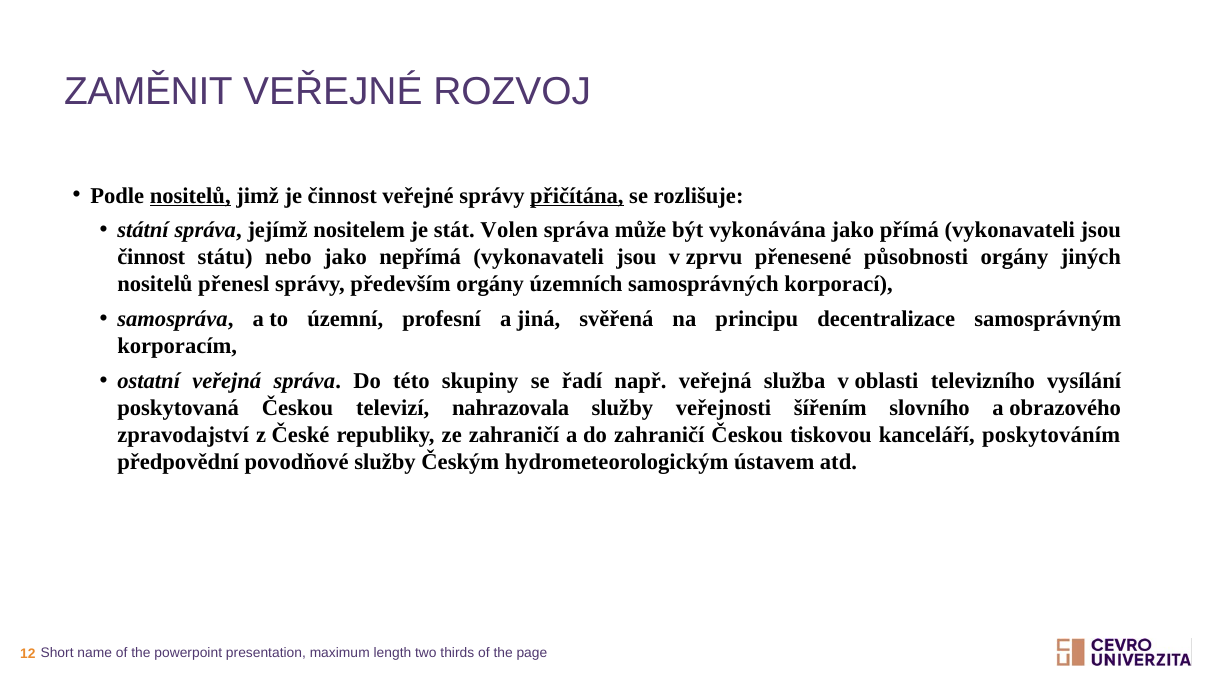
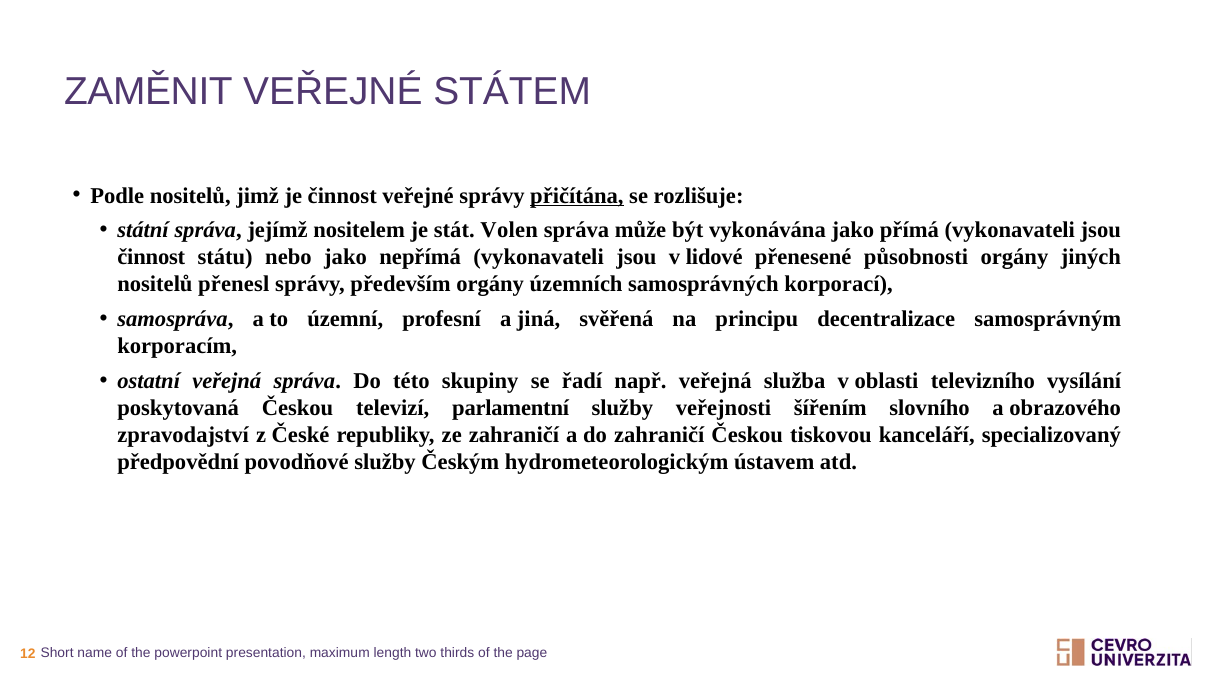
ROZVOJ: ROZVOJ -> STÁTEM (512, 92)
nositelů underline: present -> none (190, 196)
zprvu: zprvu -> lidové (714, 257)
nahrazovala: nahrazovala -> parlamentní (511, 408)
poskytováním: poskytováním -> specializovaný (1051, 435)
